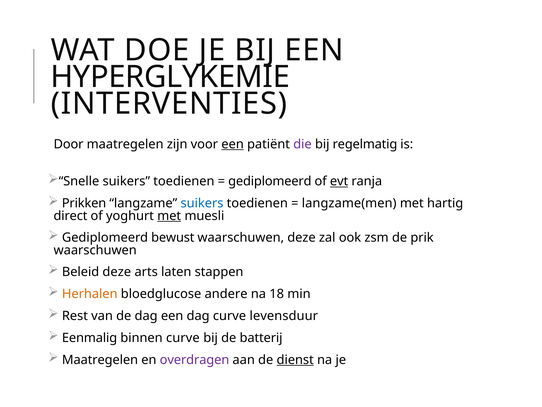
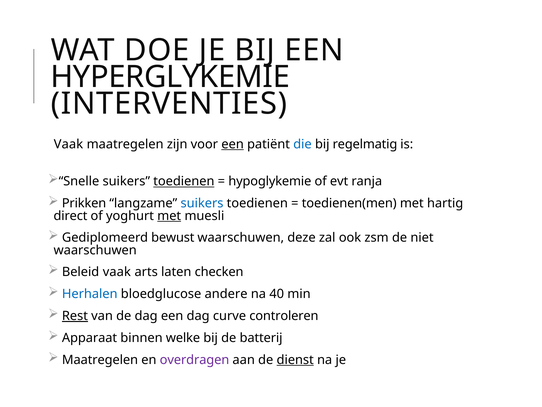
Door: Door -> Vaak (68, 144)
die colour: purple -> blue (302, 144)
toedienen underline: none -> present (184, 181)
gediplomeerd: gediplomeerd -> hypoglykemie (270, 181)
evt underline: present -> none (339, 181)
langzame(men: langzame(men -> toedienen(men (349, 203)
prik: prik -> niet (422, 237)
Beleid deze: deze -> vaak (117, 272)
stappen: stappen -> checken (219, 272)
Herhalen colour: orange -> blue (90, 294)
18: 18 -> 40 (277, 294)
Rest underline: none -> present (75, 316)
levensduur: levensduur -> controleren (284, 316)
Eenmalig: Eenmalig -> Apparaat (90, 337)
binnen curve: curve -> welke (183, 337)
